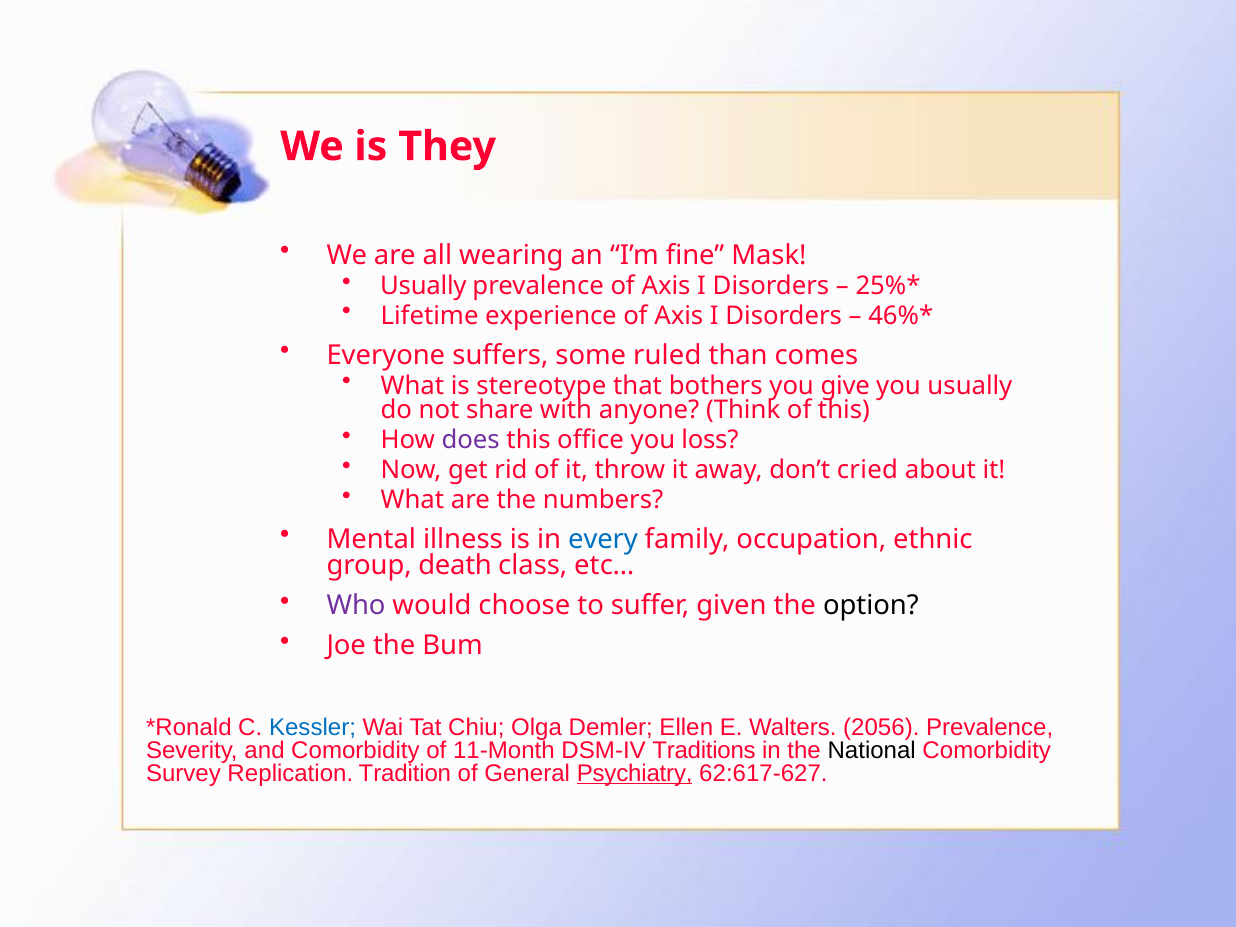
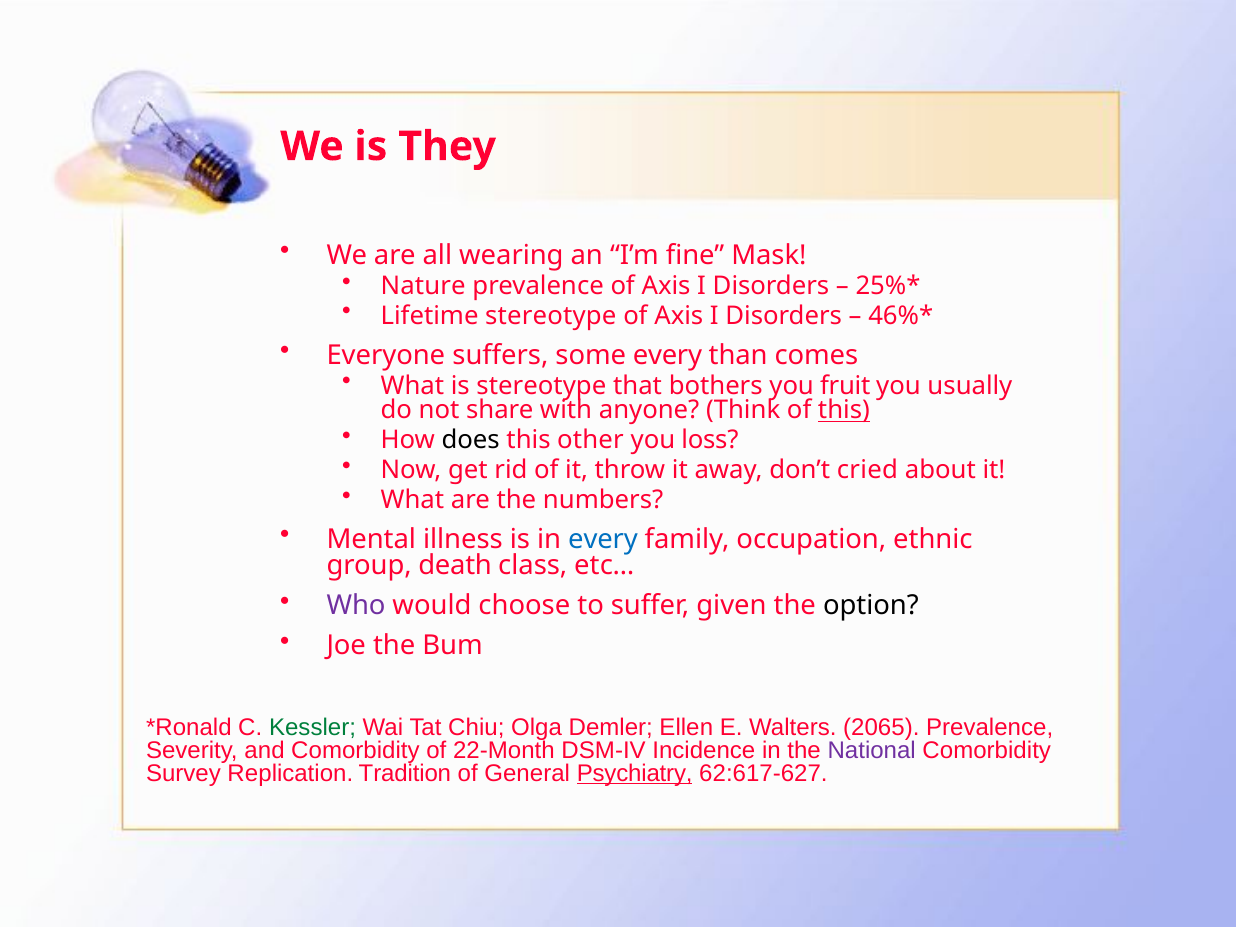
Usually: Usually -> Nature (423, 286)
Lifetime experience: experience -> stereotype (551, 316)
some ruled: ruled -> every (667, 355)
give: give -> fruit (845, 386)
this underline: none -> present (844, 410)
does colour: purple -> black (471, 440)
office: office -> other (591, 440)
Kessler colour: blue -> green (313, 727)
2056: 2056 -> 2065 (881, 727)
11-Month: 11-Month -> 22-Month (504, 750)
Traditions: Traditions -> Incidence (704, 750)
National colour: black -> purple (872, 750)
